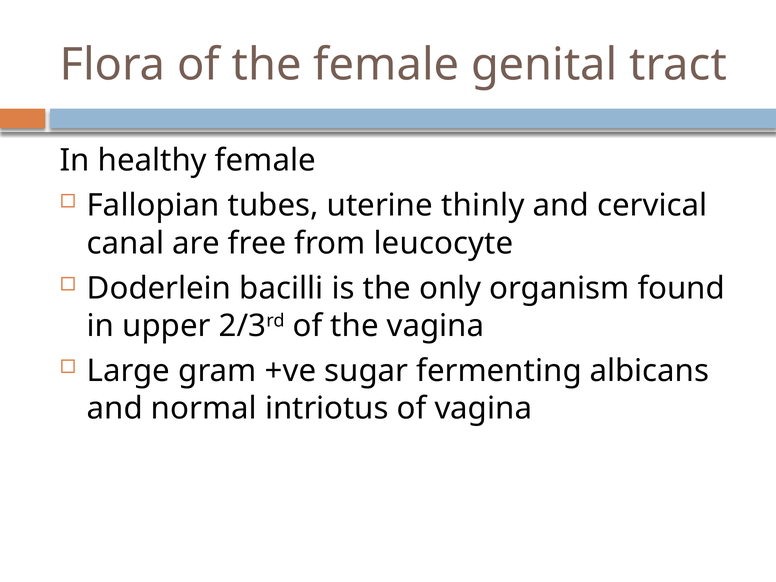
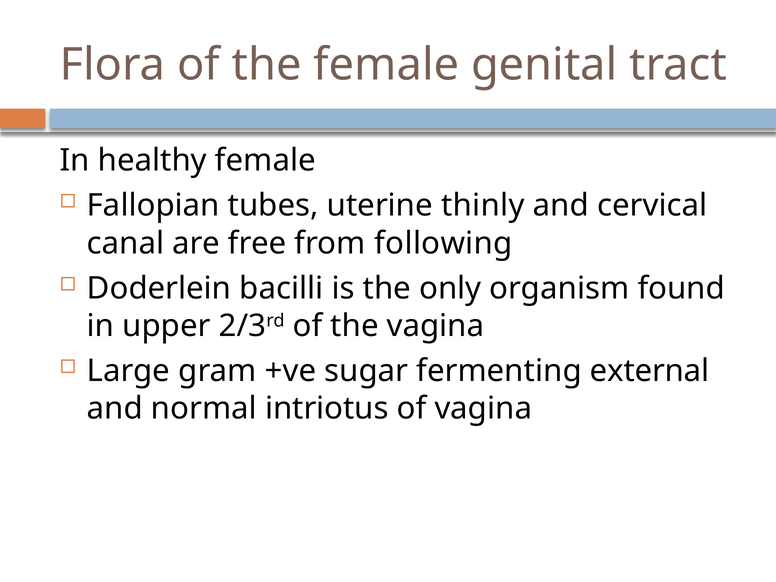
leucocyte: leucocyte -> following (444, 243)
albicans: albicans -> external (650, 371)
